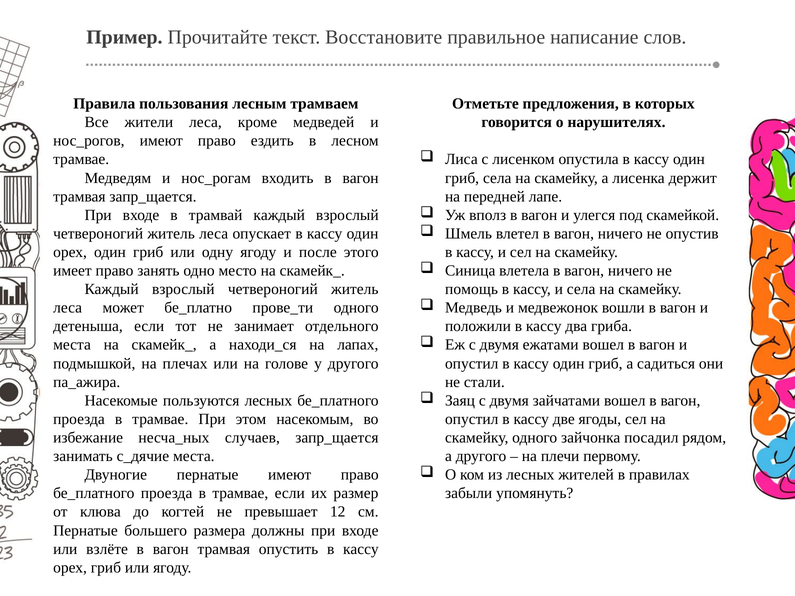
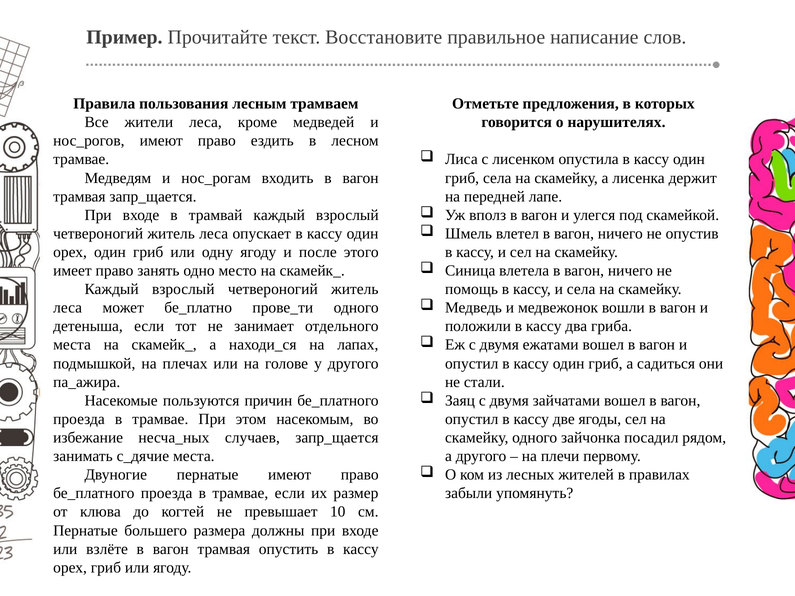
пользуются лесных: лесных -> причин (268, 401)
12: 12 -> 10 (338, 512)
